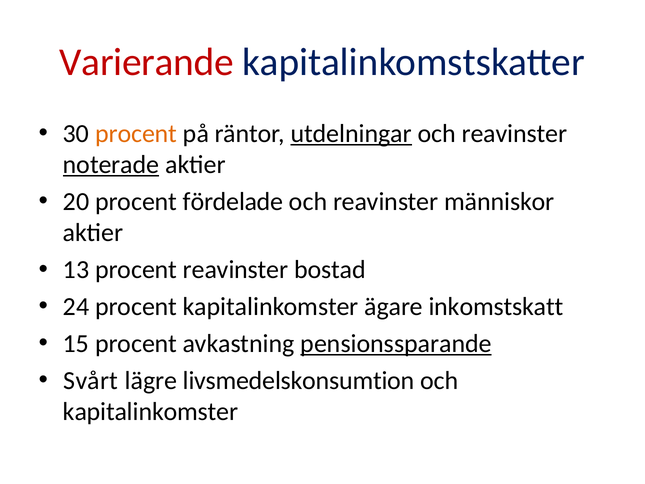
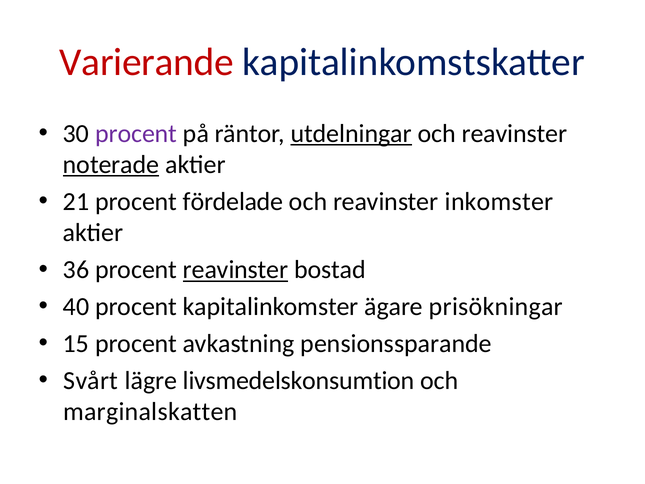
procent colour: orange -> purple (136, 134)
20: 20 -> 21 (76, 202)
människor: människor -> inkomster (499, 202)
13: 13 -> 36 (76, 270)
reavinster underline: none -> present (236, 270)
24: 24 -> 40 (76, 307)
inkomstskatt: inkomstskatt -> prisökningar (496, 307)
pensionssparande underline: present -> none (396, 344)
kapitalinkomster: kapitalinkomster -> marginalskatten (150, 412)
